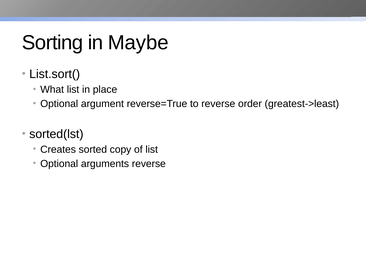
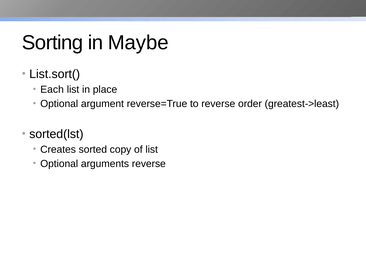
What: What -> Each (52, 89)
